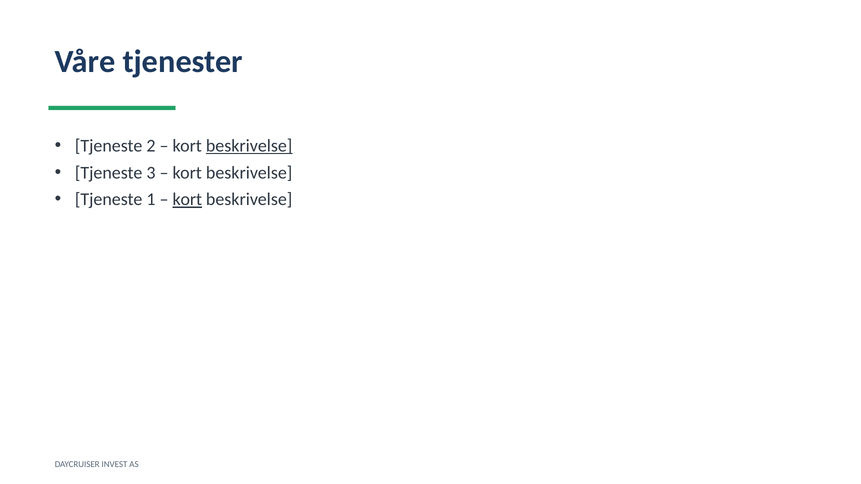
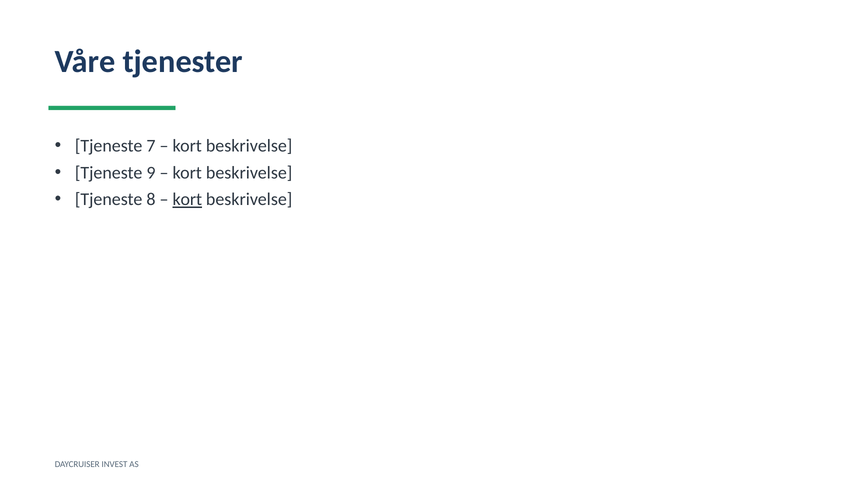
2: 2 -> 7 (151, 146)
beskrivelse underline: present -> none (249, 146)
3: 3 -> 9 (151, 173)
1: 1 -> 8 (151, 200)
